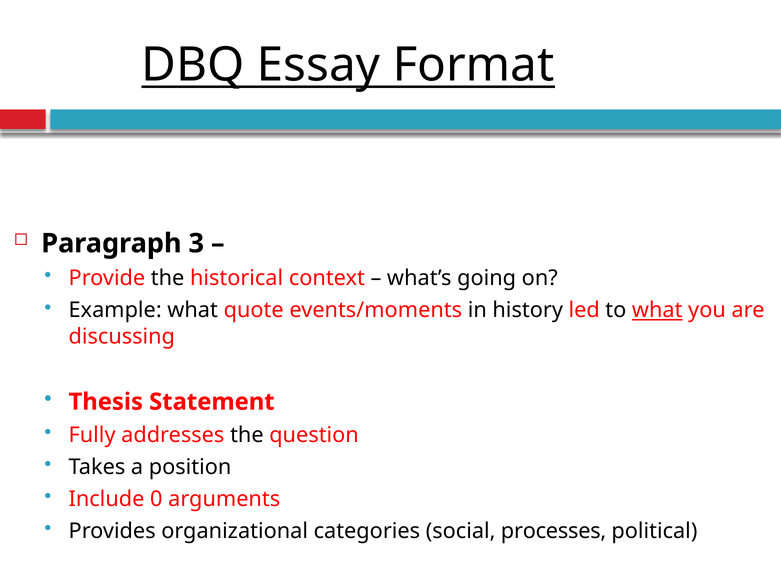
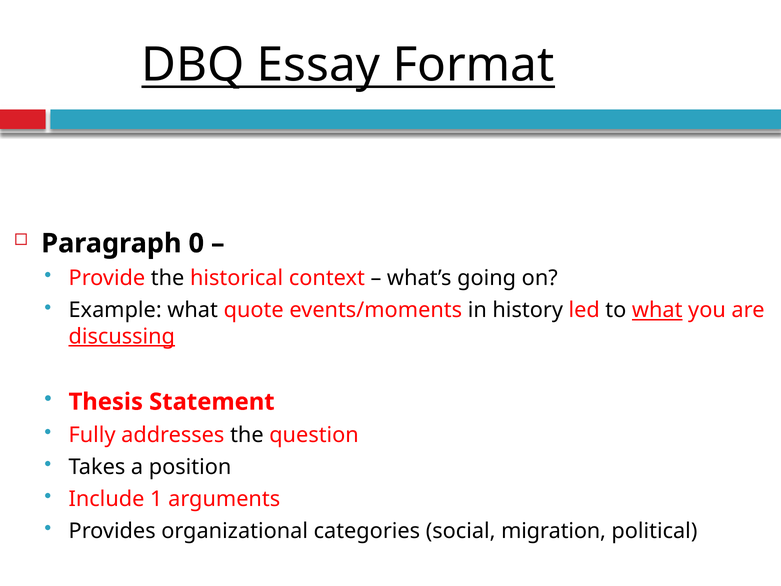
3: 3 -> 0 (196, 243)
discussing underline: none -> present (122, 336)
0: 0 -> 1 (156, 499)
processes: processes -> migration (554, 531)
